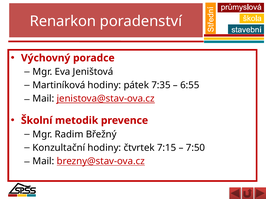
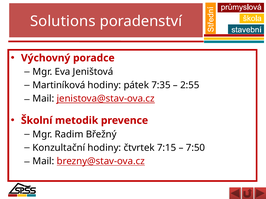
Renarkon: Renarkon -> Solutions (63, 21)
6:55: 6:55 -> 2:55 (190, 85)
